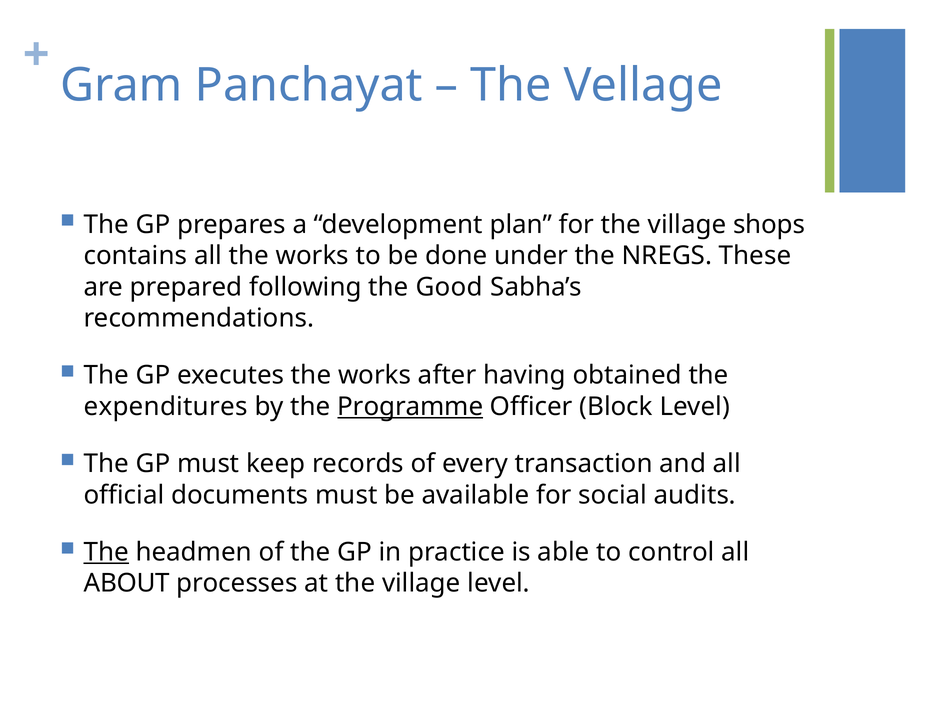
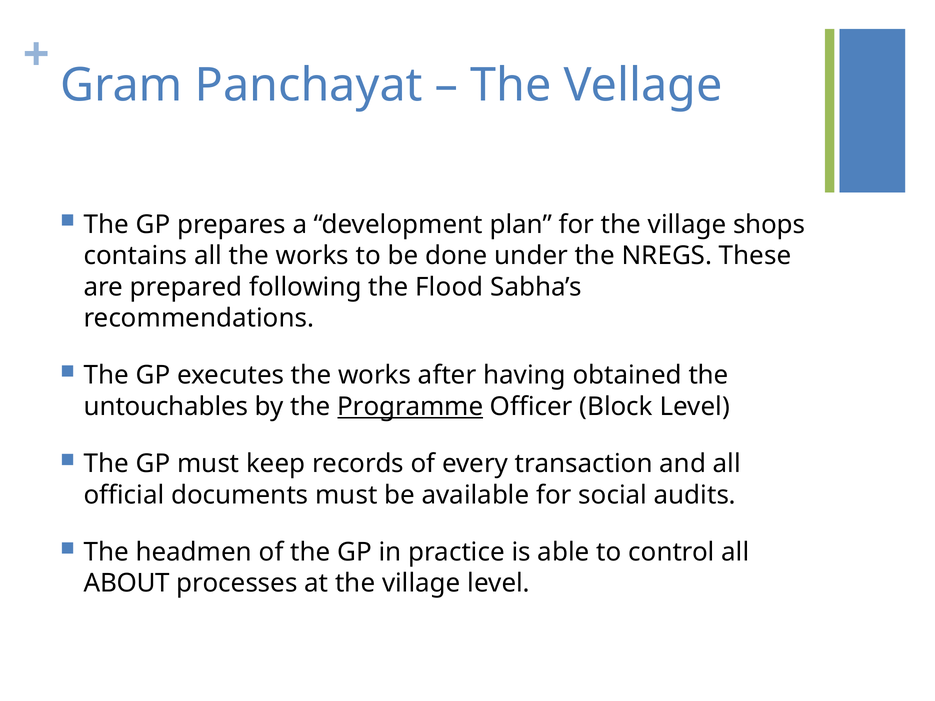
Good: Good -> Flood (449, 287)
expenditures: expenditures -> untouchables (166, 407)
The underline: present -> none (106, 552)
